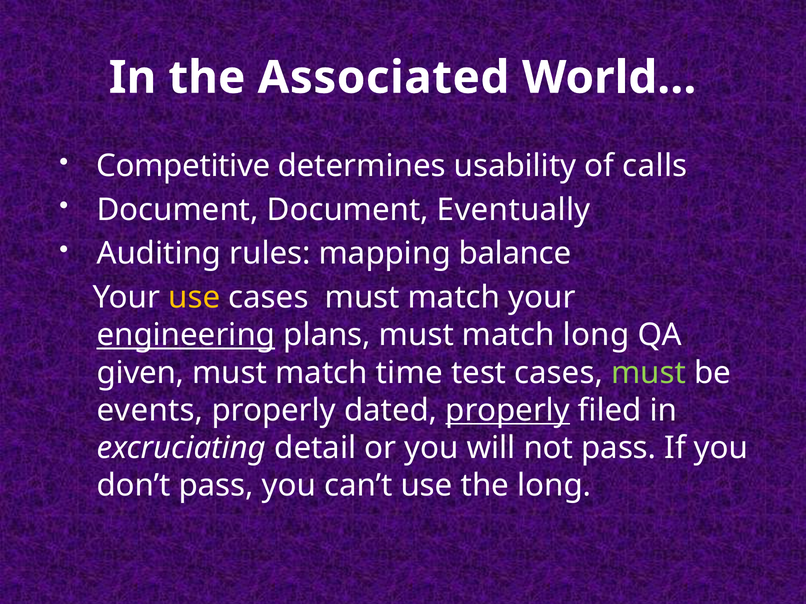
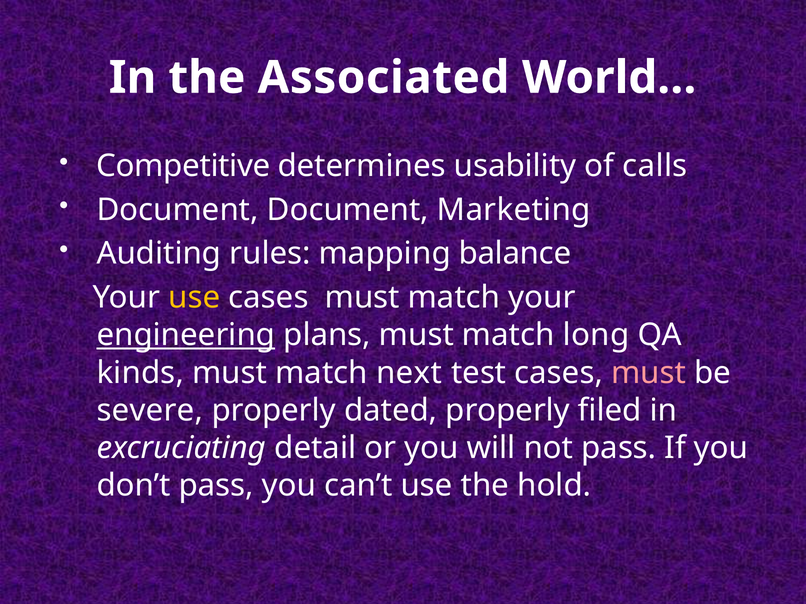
Eventually: Eventually -> Marketing (514, 210)
given: given -> kinds (140, 373)
time: time -> next (409, 373)
must colour: light green -> pink (649, 373)
events: events -> severe (150, 411)
properly underline: present -> none (508, 411)
the long: long -> hold (554, 486)
